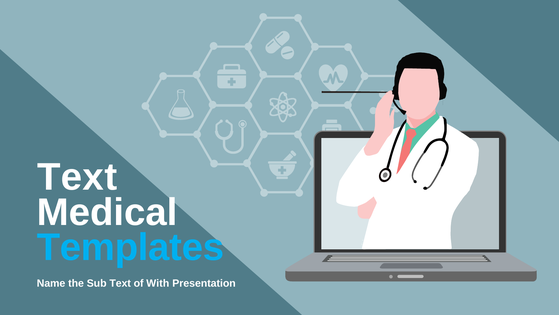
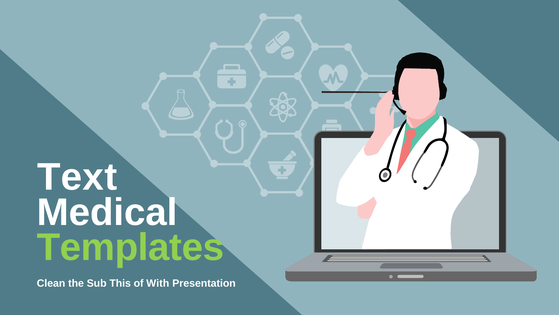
Templates colour: light blue -> light green (130, 247)
Name: Name -> Clean (51, 283)
Sub Text: Text -> This (120, 283)
